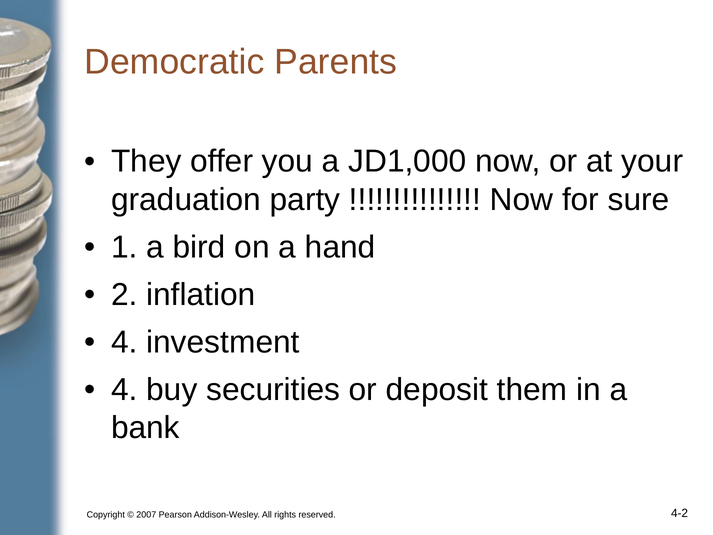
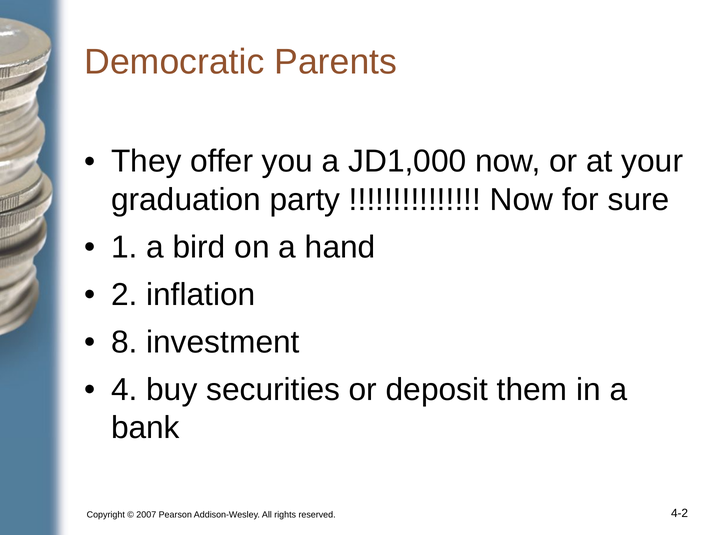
4: 4 -> 8 (124, 342)
